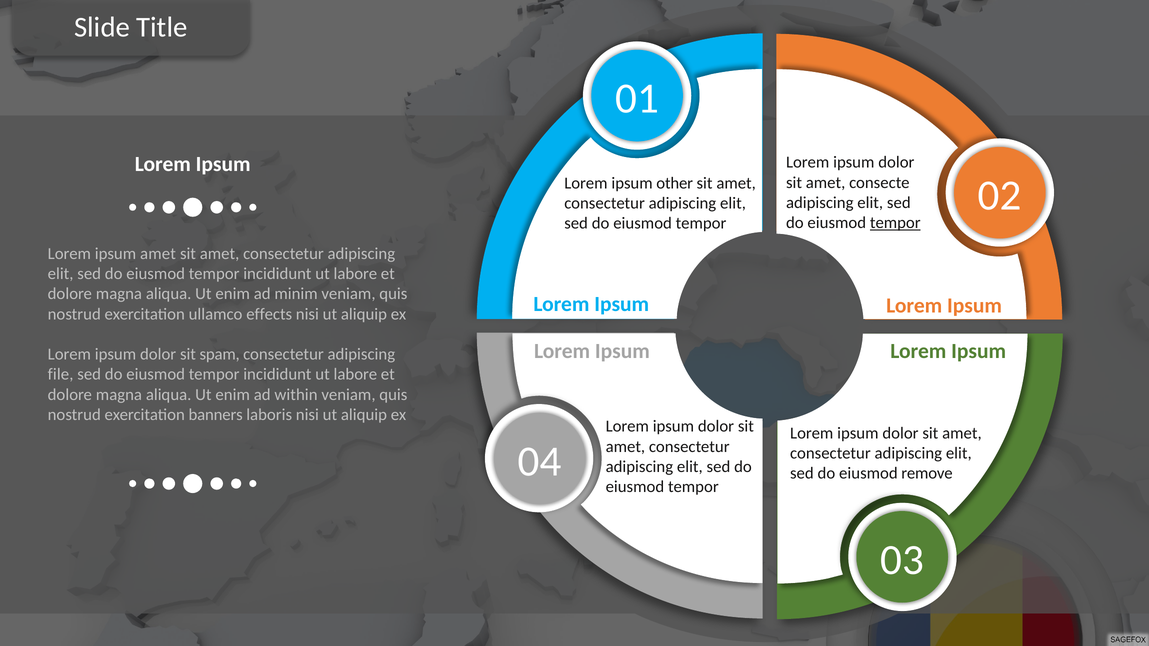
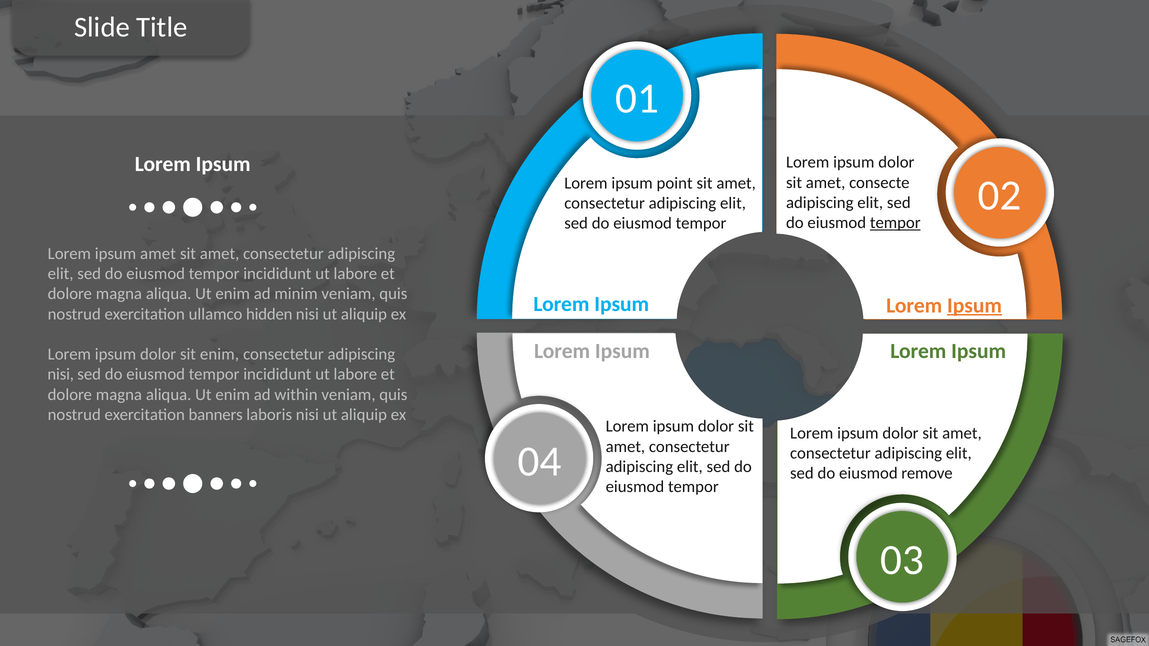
other: other -> point (675, 183)
Ipsum underline: none -> present (975, 306)
effects: effects -> hidden (269, 314)
sit spam: spam -> enim (219, 354)
file: file -> nisi (61, 375)
